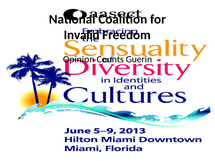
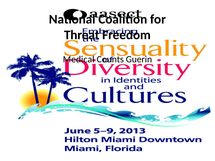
Invalid: Invalid -> Threat (82, 35)
Opinion: Opinion -> Medical (79, 59)
